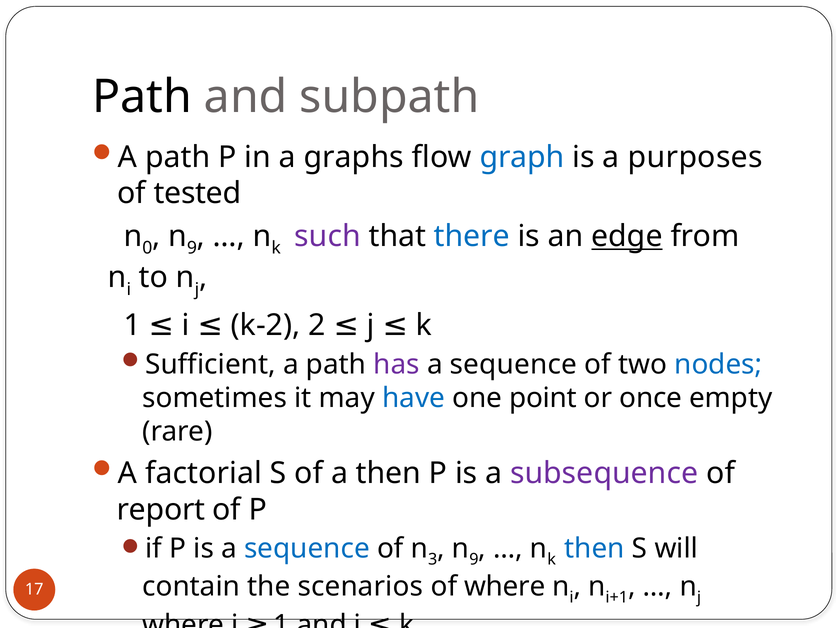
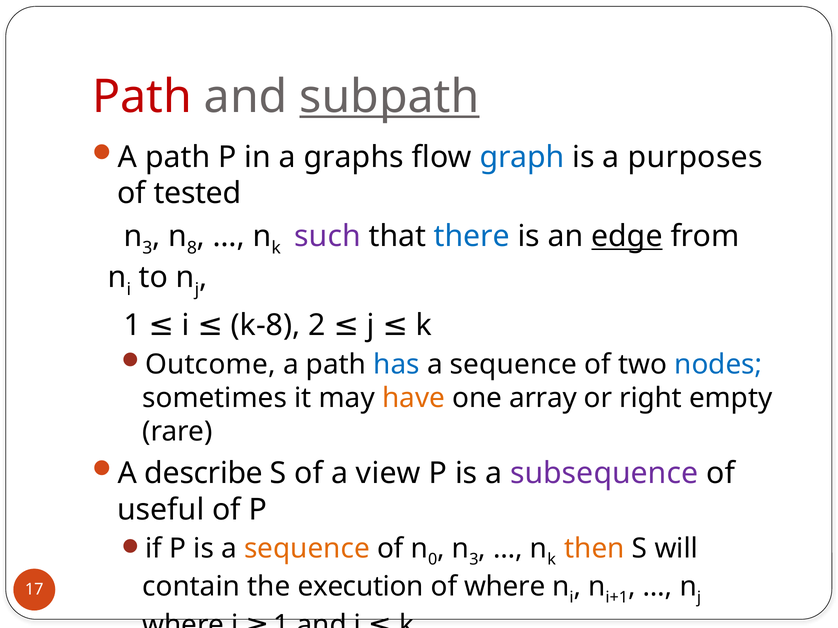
Path colour: black -> red (142, 97)
subpath underline: none -> present (389, 97)
0: 0 -> 3 (147, 248)
9: 9 -> 8 (192, 248)
k-2: k-2 -> k-8 (266, 326)
Sufficient: Sufficient -> Outcome (210, 365)
has colour: purple -> blue (397, 365)
have colour: blue -> orange (414, 398)
point: point -> array (543, 398)
once: once -> right (651, 398)
factorial: factorial -> describe (204, 474)
a then: then -> view (388, 474)
report: report -> useful (161, 510)
sequence colour: blue -> orange (307, 549)
3: 3 -> 0 (433, 560)
9: 9 -> 3 (474, 560)
then colour: blue -> orange (595, 549)
scenarios: scenarios -> execution (361, 587)
